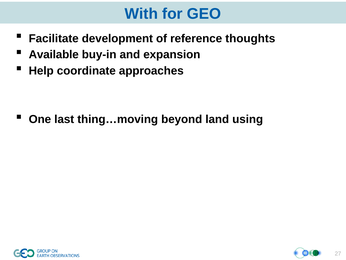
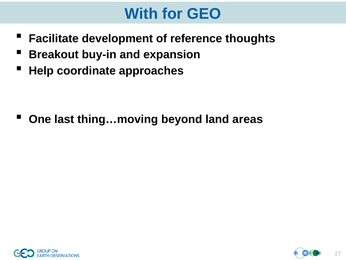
Available: Available -> Breakout (54, 55)
using: using -> areas (248, 119)
